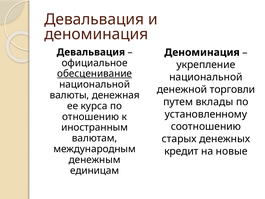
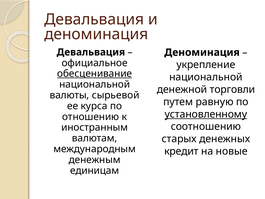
денежная: денежная -> сырьевой (116, 95)
вклады: вклады -> равную (215, 102)
установленному underline: none -> present (206, 114)
